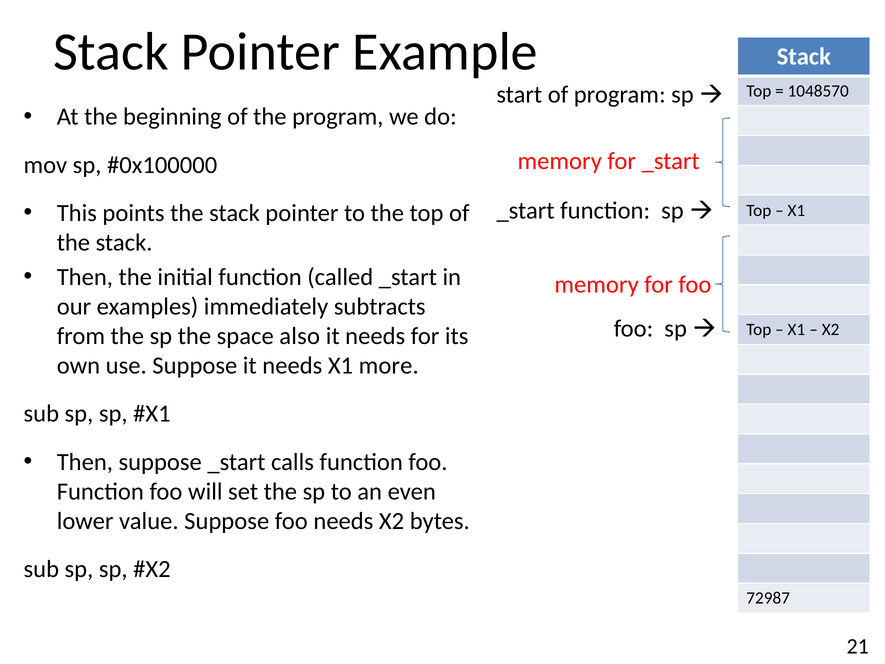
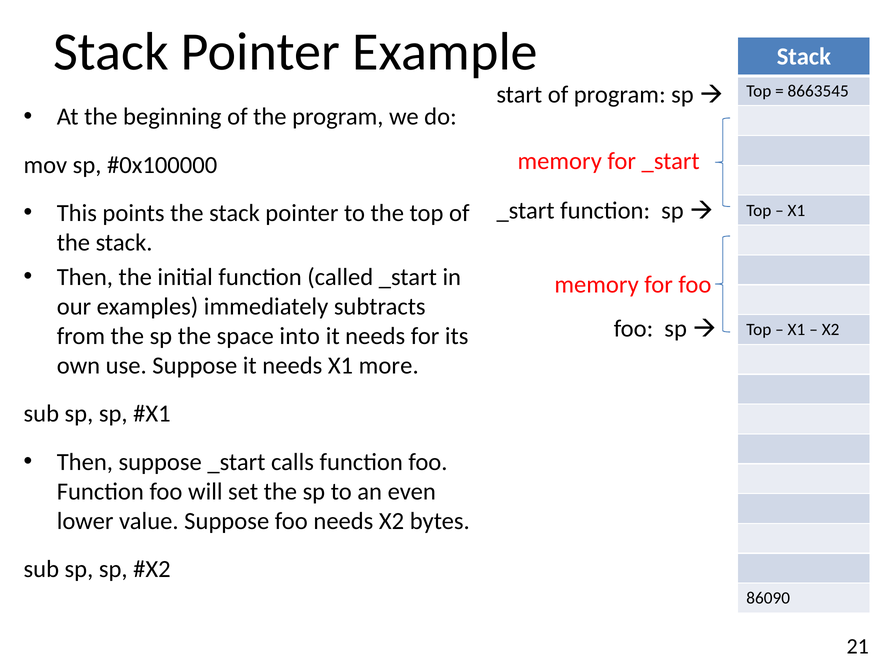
1048570: 1048570 -> 8663545 (818, 91)
also: also -> into (300, 336)
72987: 72987 -> 86090 (768, 598)
